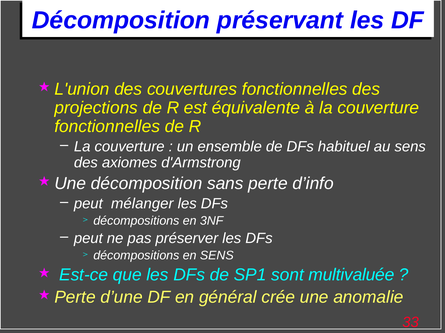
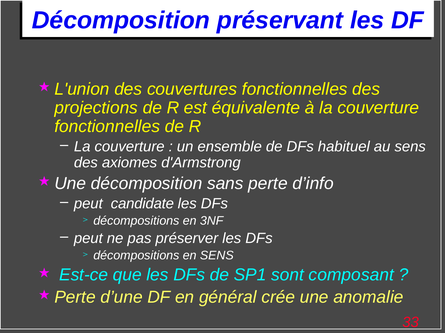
mélanger: mélanger -> candidate (142, 204)
multivaluée: multivaluée -> composant (351, 276)
